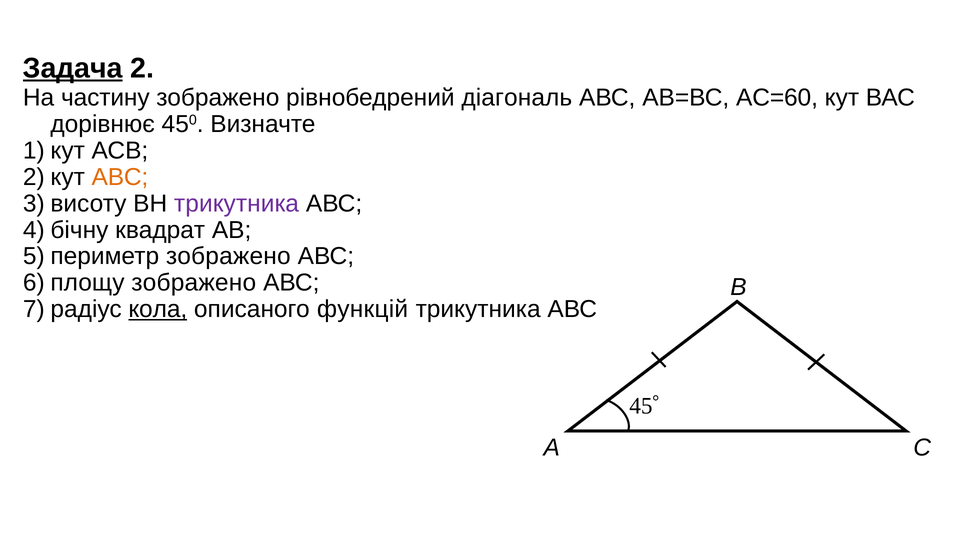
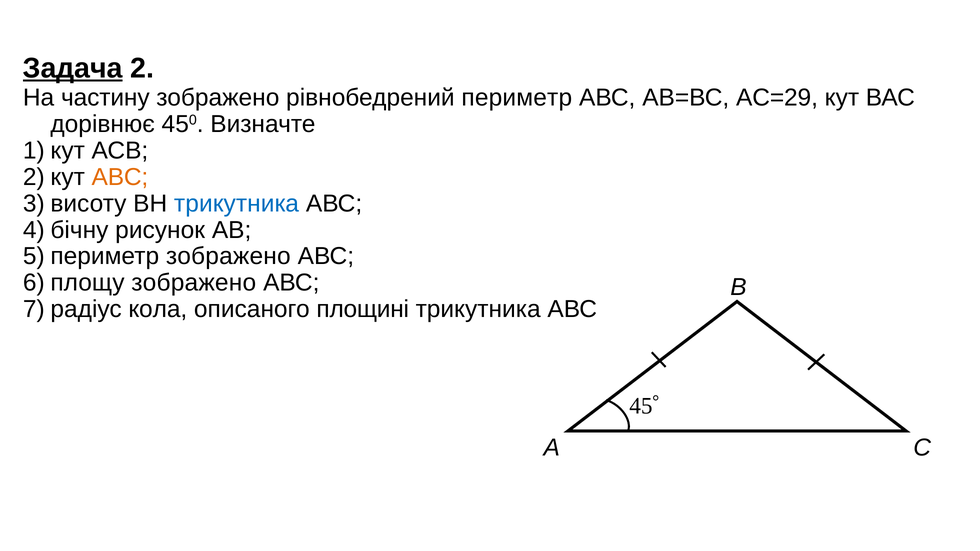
діагональ: діагональ -> периметр (517, 98)
АС=60: АС=60 -> АС=29 (777, 98)
трикутника colour: purple -> blue (236, 204)
квадрат: квадрат -> рисунок (160, 230)
кола underline: present -> none (158, 309)
функцій: функцій -> площині (363, 309)
